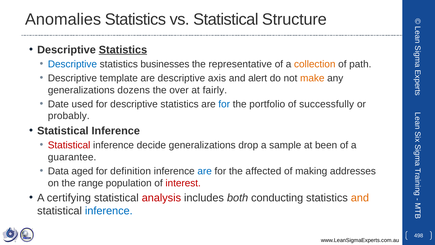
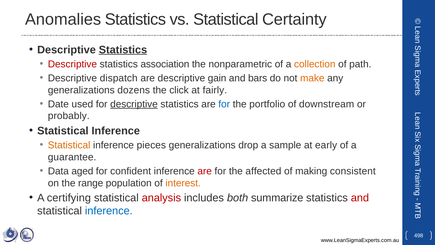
Structure: Structure -> Certainty (294, 19)
Descriptive colour: blue -> red (72, 64)
businesses: businesses -> association (165, 64)
representative: representative -> nonparametric (240, 64)
template: template -> dispatch (119, 78)
axis: axis -> gain (217, 78)
alert: alert -> bars (258, 78)
over: over -> click (179, 90)
descriptive underline: none -> present (134, 104)
successfully: successfully -> downstream (327, 104)
Statistical colour: red -> orange (69, 145)
decide: decide -> pieces (151, 145)
been: been -> early (326, 145)
definition: definition -> confident (131, 171)
are colour: blue -> red (205, 171)
addresses: addresses -> consistent (353, 171)
interest colour: red -> orange (183, 183)
conducting: conducting -> summarize (277, 198)
and colour: orange -> red (360, 198)
